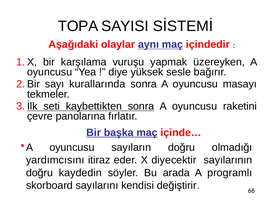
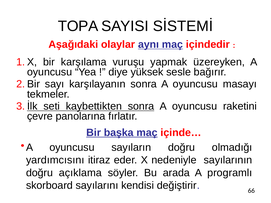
kurallarında: kurallarında -> karşılayanın (97, 84)
diyecektir: diyecektir -> nedeniyle (174, 160)
kaydedin: kaydedin -> açıklama (80, 173)
